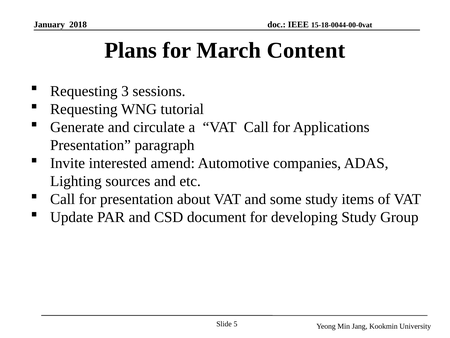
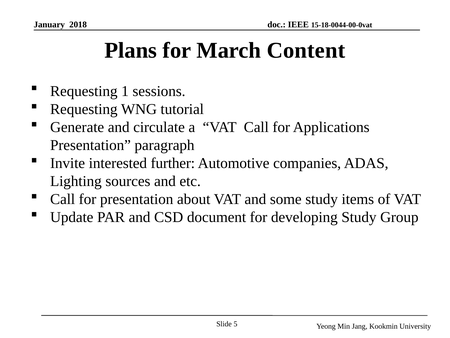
3: 3 -> 1 (125, 91)
amend: amend -> further (173, 163)
